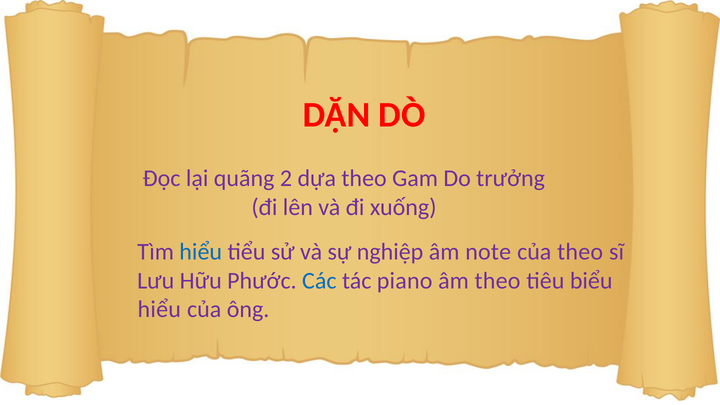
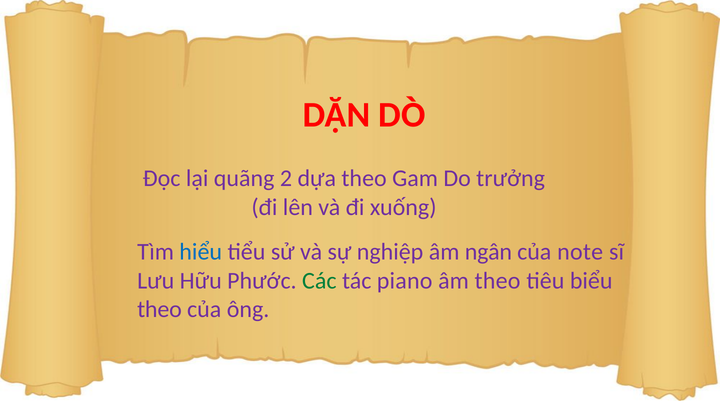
note: note -> ngân (488, 252)
của theo: theo -> note (580, 252)
Các colour: blue -> green (319, 281)
hiểu: hiểu -> theo (159, 310)
